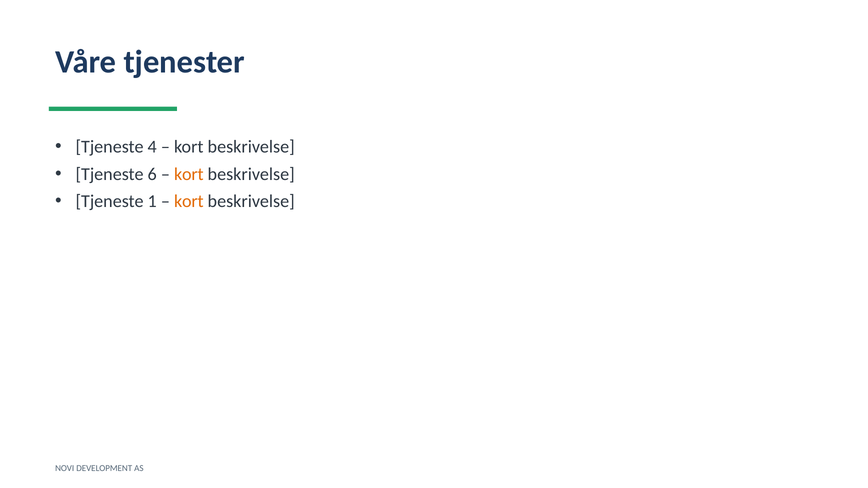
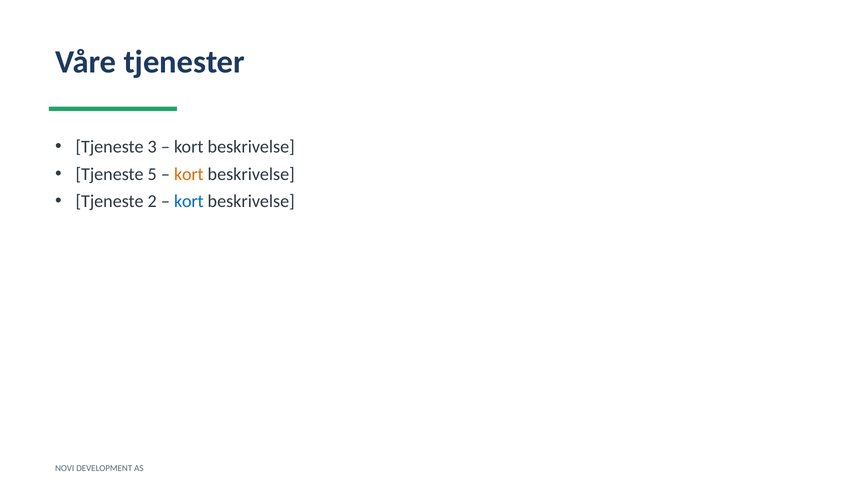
4: 4 -> 3 (152, 147)
6: 6 -> 5 (152, 174)
1: 1 -> 2 (152, 201)
kort colour: orange -> blue (189, 201)
